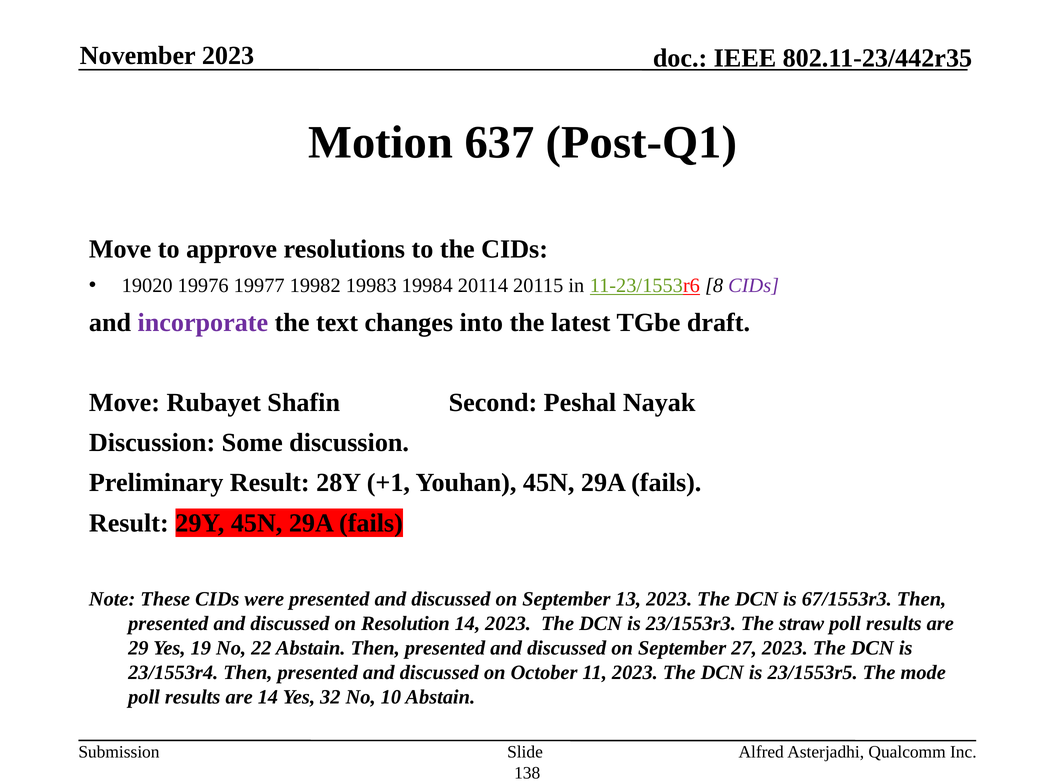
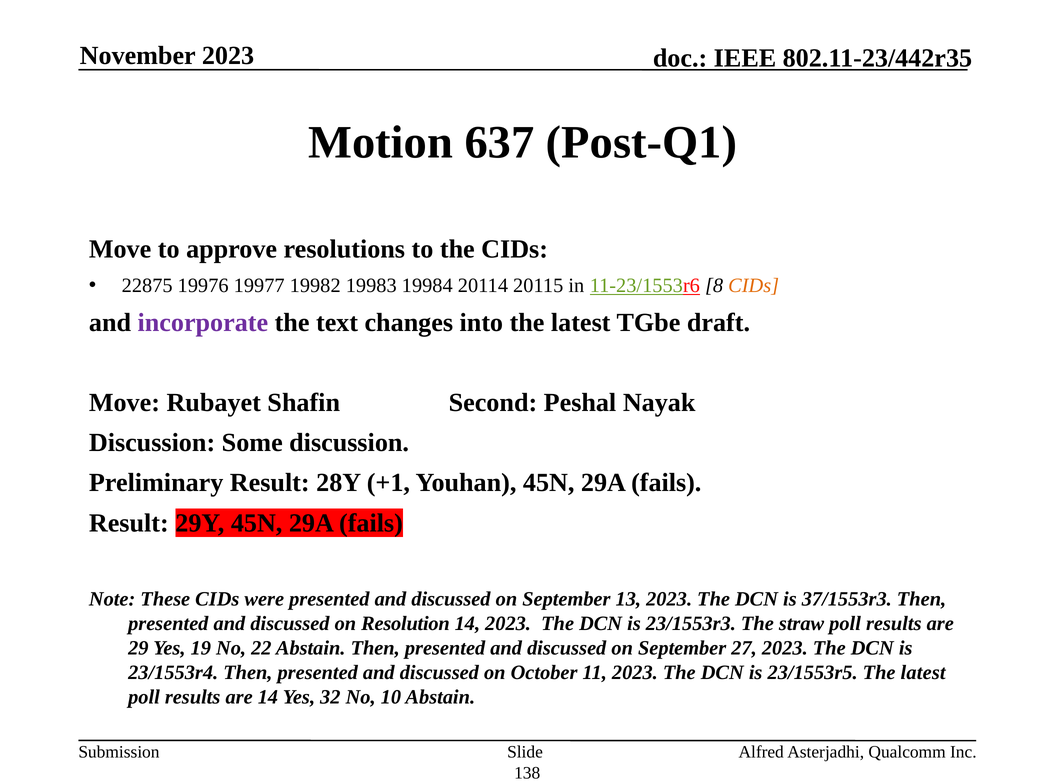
19020: 19020 -> 22875 (147, 286)
CIDs colour: purple -> orange (754, 286)
67/1553r3: 67/1553r3 -> 37/1553r3 (847, 600)
23/1553r5 The mode: mode -> latest (923, 673)
